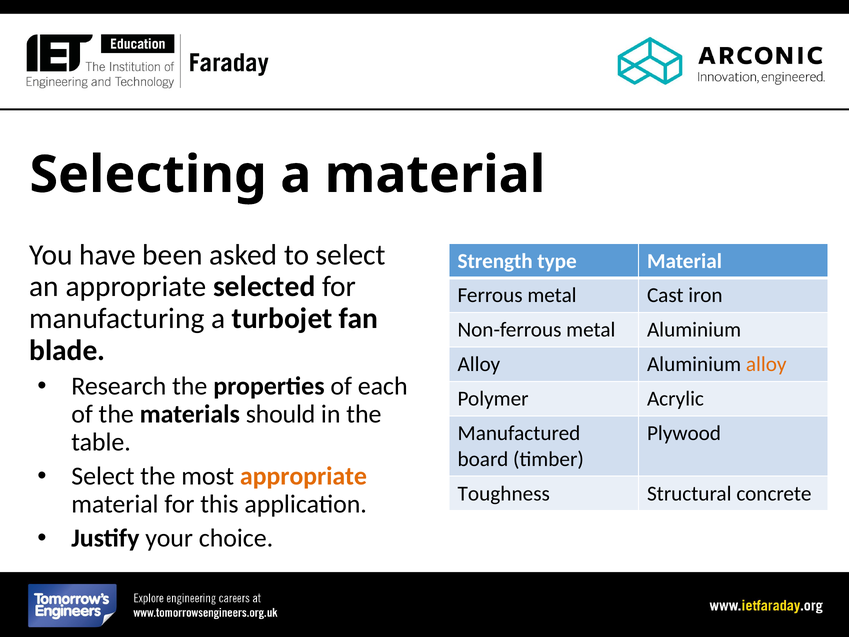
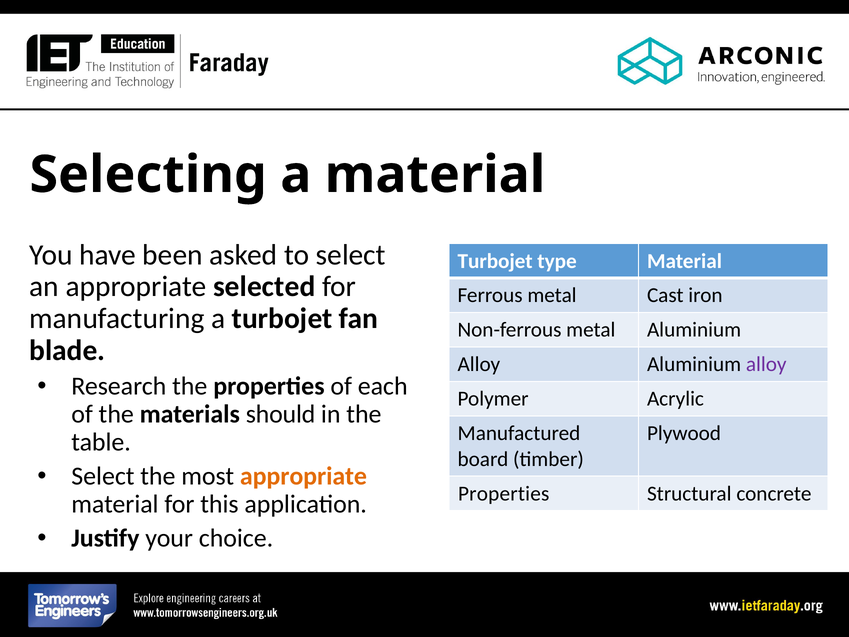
Strength: Strength -> Turbojet (495, 261)
alloy colour: orange -> purple (766, 364)
Toughness: Toughness -> Properties (504, 493)
